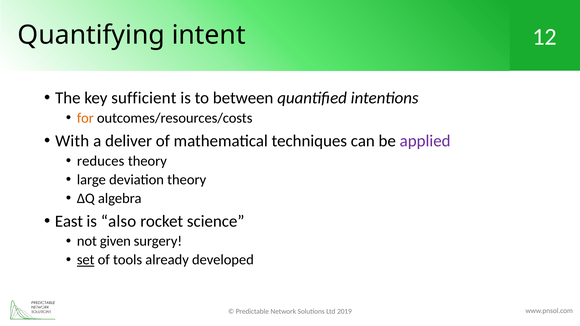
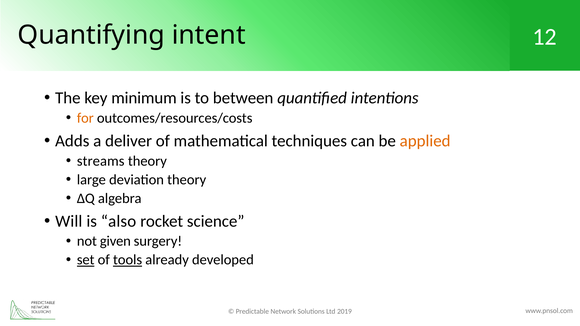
sufficient: sufficient -> minimum (144, 98)
With: With -> Adds (72, 141)
applied colour: purple -> orange (425, 141)
reduces: reduces -> streams (101, 161)
East: East -> Will (69, 221)
tools underline: none -> present (128, 260)
